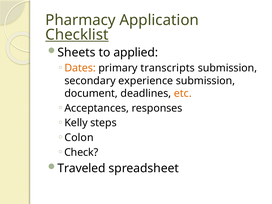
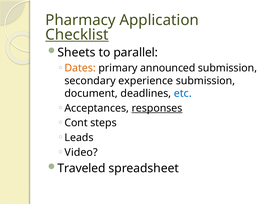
applied: applied -> parallel (136, 53)
transcripts: transcripts -> announced (168, 68)
etc colour: orange -> blue (183, 93)
responses underline: none -> present (157, 108)
Kelly: Kelly -> Cont (76, 123)
Colon: Colon -> Leads (79, 138)
Check: Check -> Video (81, 152)
